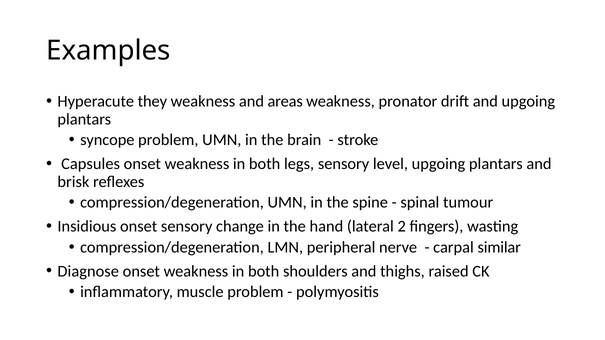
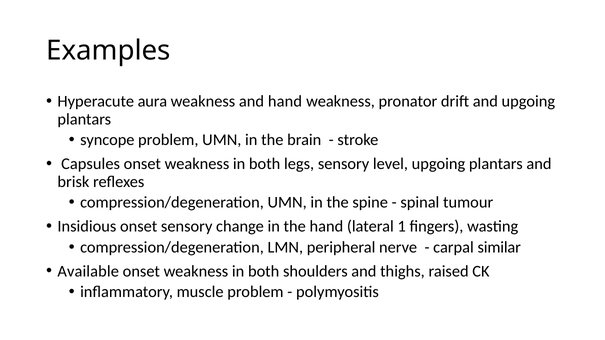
they: they -> aura (152, 102)
and areas: areas -> hand (285, 102)
2: 2 -> 1 (402, 227)
Diagnose: Diagnose -> Available (88, 271)
